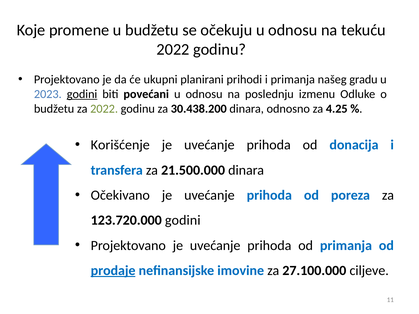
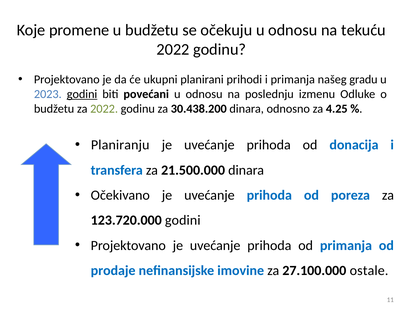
Korišćenje: Korišćenje -> Planiranju (120, 145)
prodaje underline: present -> none (113, 271)
ciljeve: ciljeve -> ostale (369, 271)
